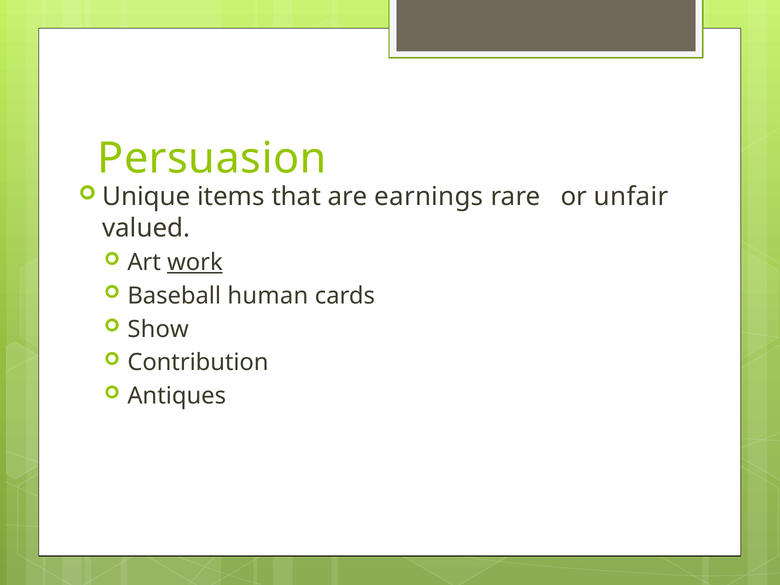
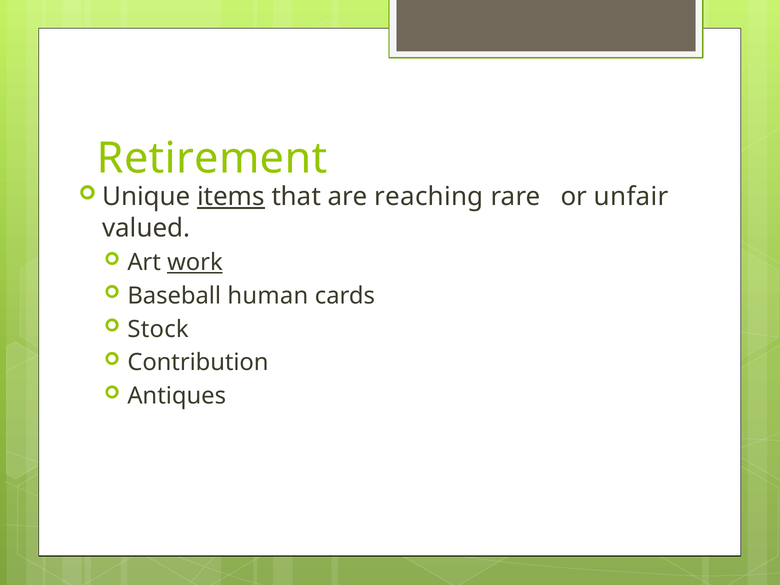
Persuasion: Persuasion -> Retirement (212, 158)
items underline: none -> present (231, 197)
earnings: earnings -> reaching (429, 197)
Show: Show -> Stock (158, 329)
